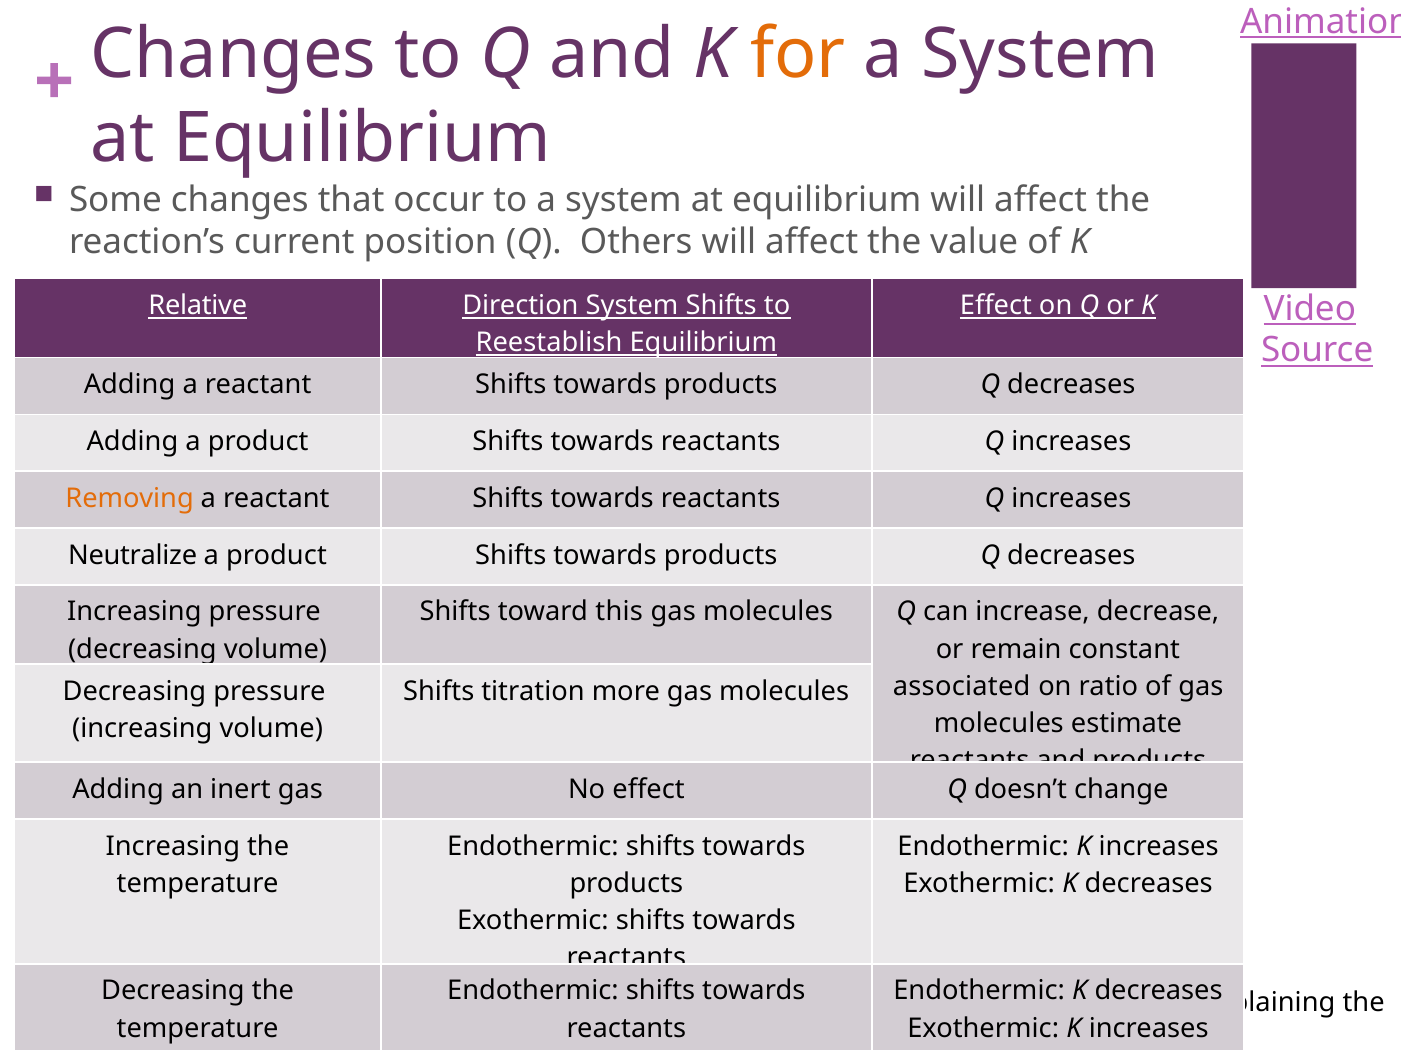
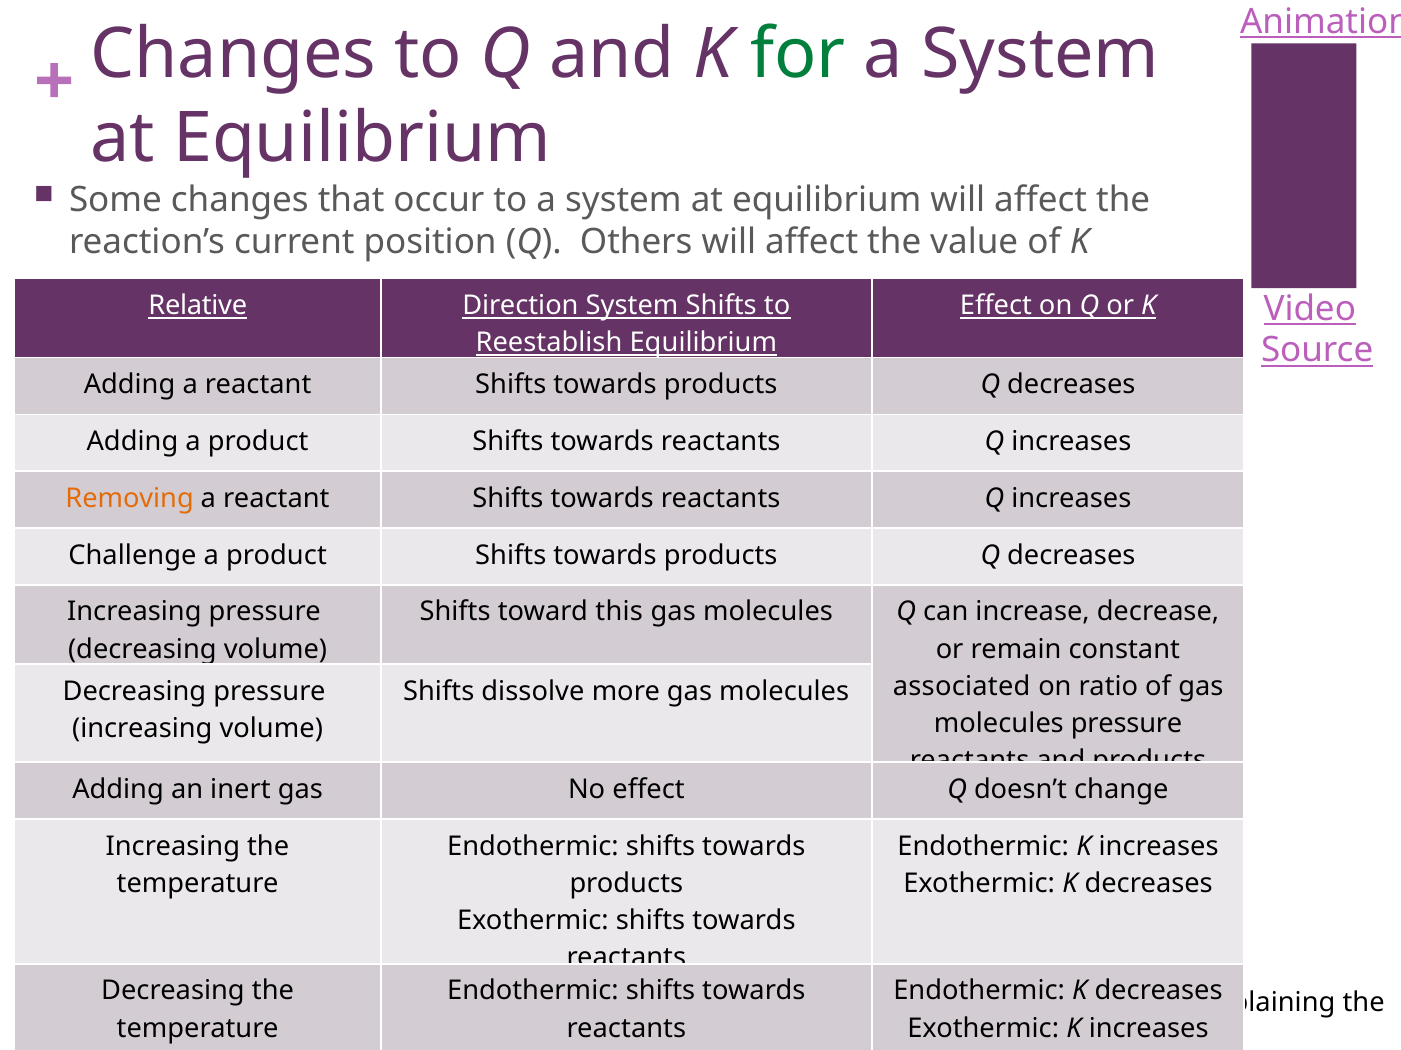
for colour: orange -> green (798, 55)
Neutralize: Neutralize -> Challenge (132, 556)
titration: titration -> dissolve (533, 692)
molecules estimate: estimate -> pressure (1127, 724)
